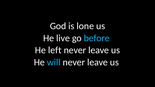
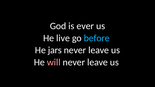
lone: lone -> ever (85, 26)
left: left -> jars (55, 50)
will colour: light blue -> pink (54, 62)
